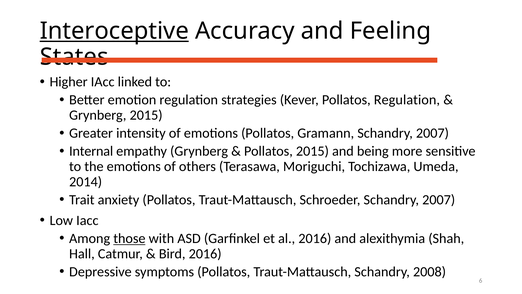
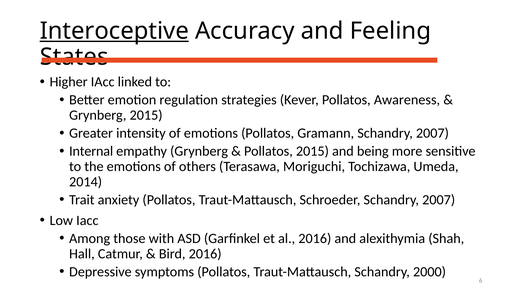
Pollatos Regulation: Regulation -> Awareness (407, 100)
those underline: present -> none (129, 238)
2008: 2008 -> 2000 (429, 271)
